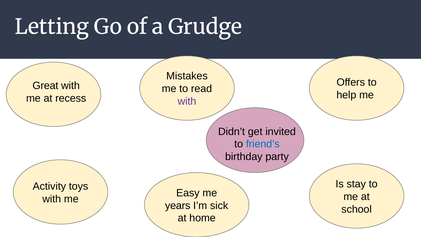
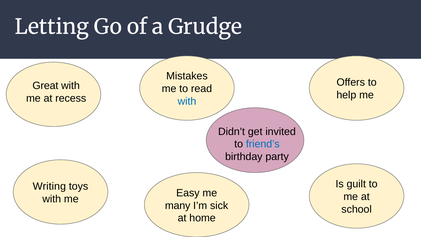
with colour: purple -> blue (187, 101)
stay: stay -> guilt (356, 184)
Activity: Activity -> Writing (49, 186)
years: years -> many (178, 205)
